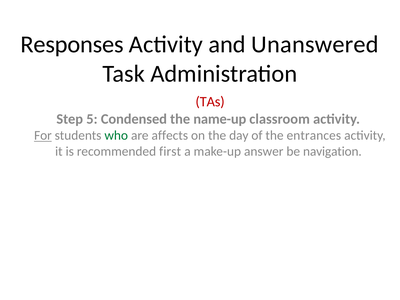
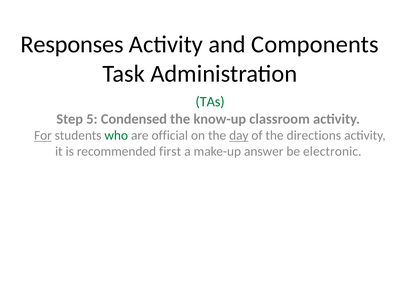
Unanswered: Unanswered -> Components (315, 44)
TAs colour: red -> green (210, 102)
name-up: name-up -> know-up (220, 119)
affects: affects -> official (170, 136)
day underline: none -> present (239, 136)
entrances: entrances -> directions (314, 136)
navigation: navigation -> electronic (332, 152)
